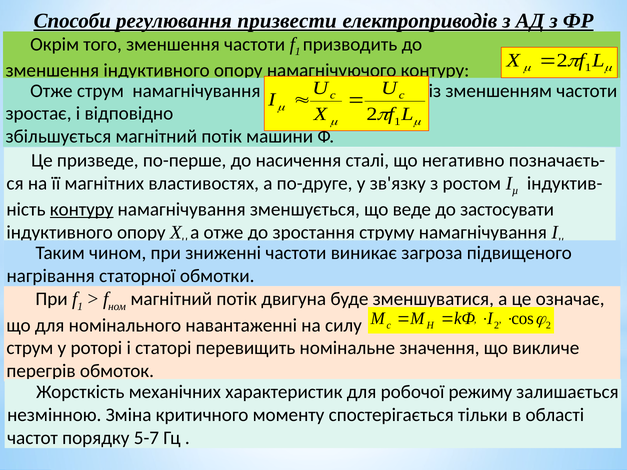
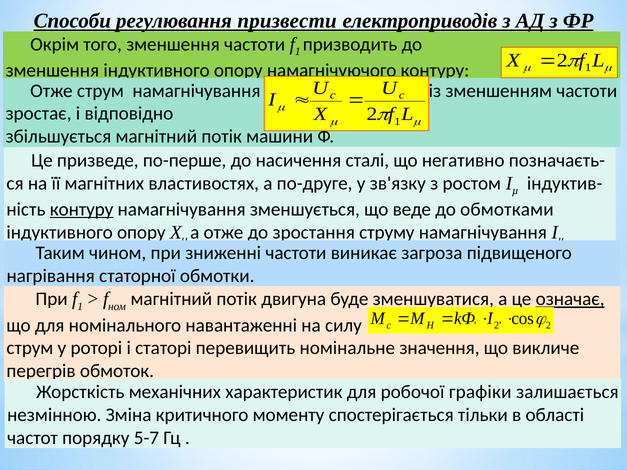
застосувати: застосувати -> обмотками (507, 209)
означає underline: none -> present (570, 299)
режиму: режиму -> графіки (480, 392)
